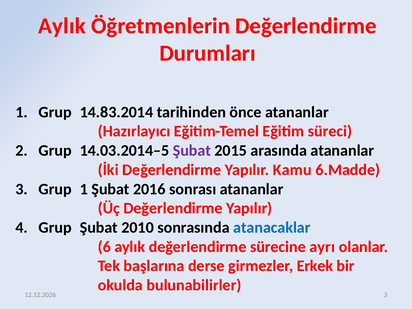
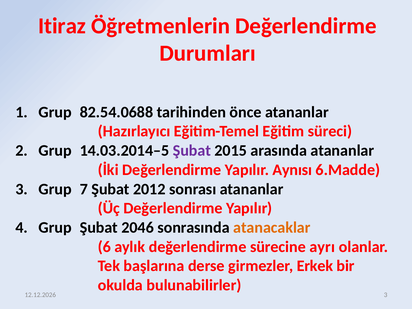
Aylık: Aylık -> Itiraz (62, 26)
14.83.2014: 14.83.2014 -> 82.54.0688 (116, 112)
Kamu: Kamu -> Aynısı (292, 170)
Grup 1: 1 -> 7 (84, 189)
2016: 2016 -> 2012 (149, 189)
2010: 2010 -> 2046 (138, 228)
atanacaklar colour: blue -> orange (272, 228)
